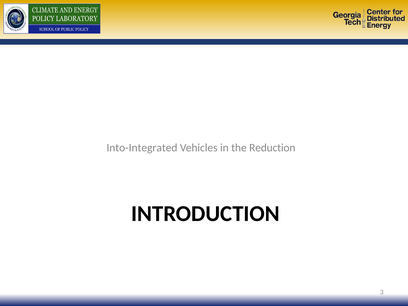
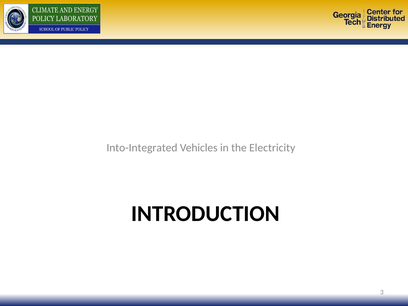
Reduction: Reduction -> Electricity (272, 148)
